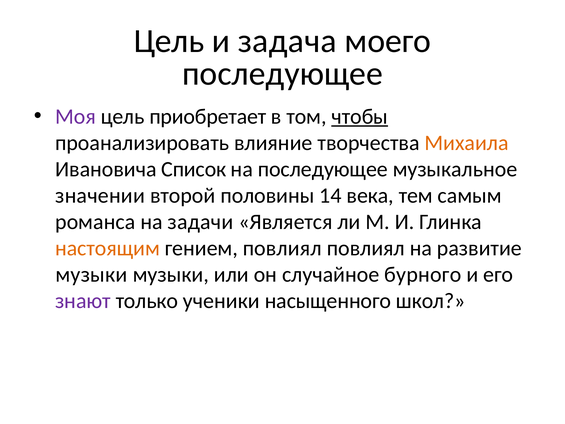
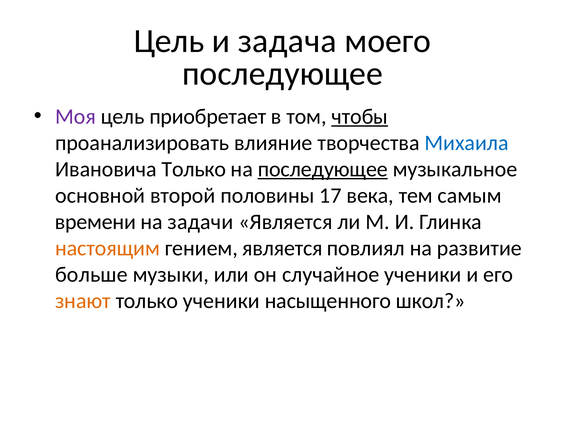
Михаила colour: orange -> blue (467, 143)
Ивановича Список: Список -> Только (194, 169)
последующее underline: none -> present (323, 169)
значении: значении -> основной (100, 195)
14: 14 -> 17 (330, 195)
романса: романса -> времени (95, 222)
гением повлиял: повлиял -> является (282, 248)
музыки: музыки -> больше (91, 274)
случайное бурного: бурного -> ученики (423, 274)
знают colour: purple -> orange (83, 301)
